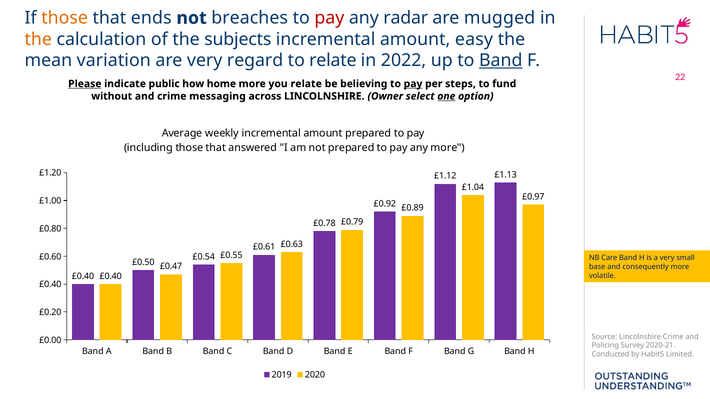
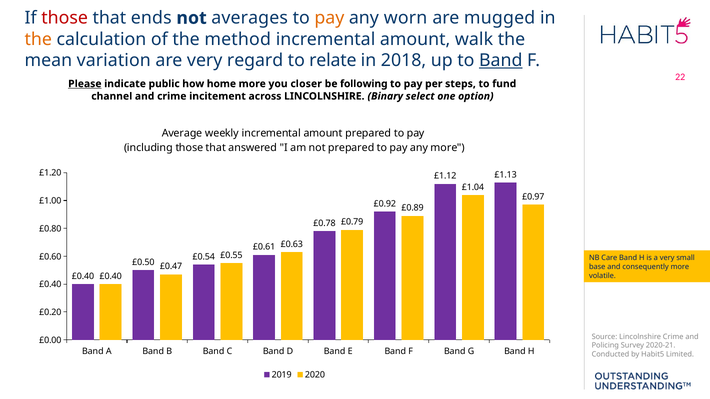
those colour: orange -> red (65, 18)
breaches: breaches -> averages (250, 18)
pay colour: red -> orange (329, 18)
radar: radar -> worn (406, 18)
subjects: subjects -> method (238, 39)
easy: easy -> walk (474, 39)
2022: 2022 -> 2018 (404, 61)
you relate: relate -> closer (306, 84)
believing: believing -> following (364, 84)
pay underline: present -> none (413, 84)
without: without -> channel (112, 96)
messaging: messaging -> incitement (218, 96)
Owner: Owner -> Binary (385, 96)
one underline: present -> none (446, 96)
